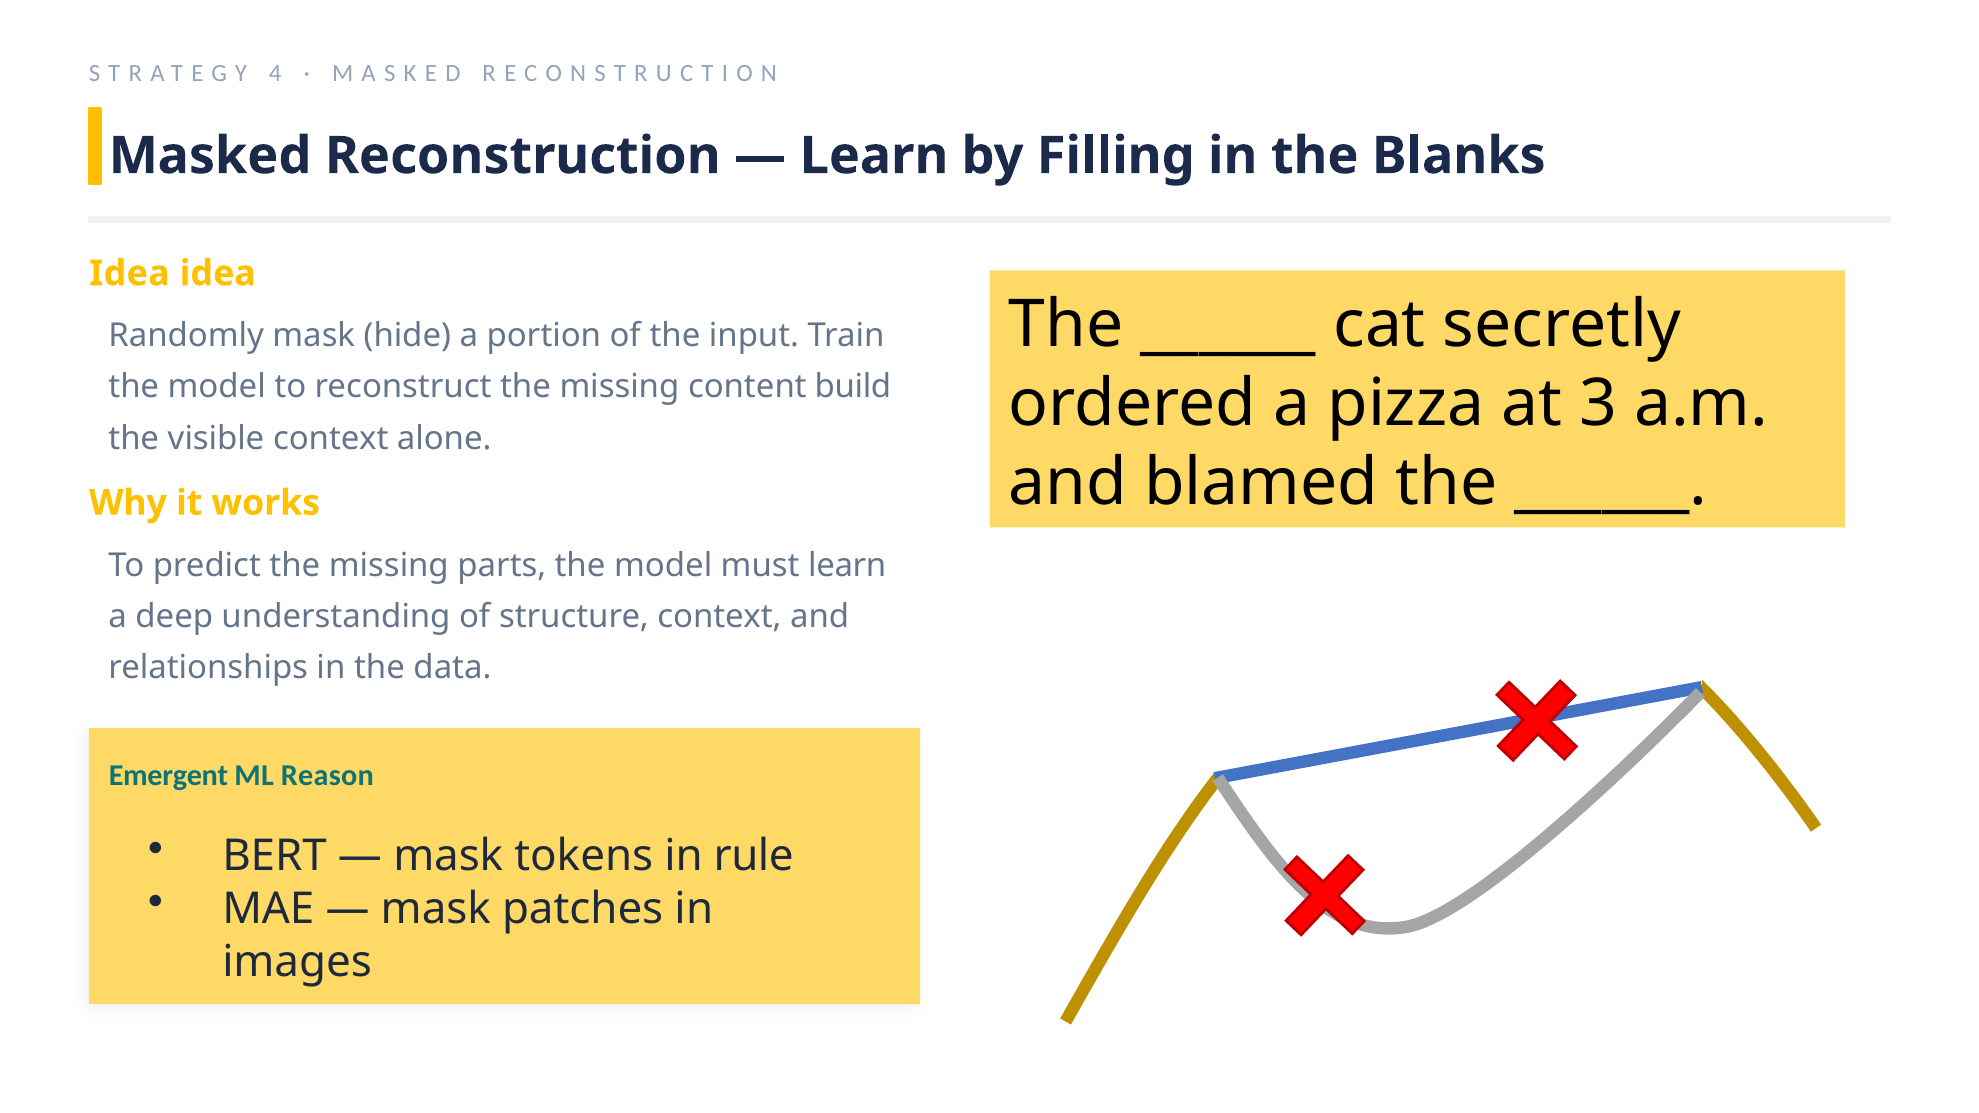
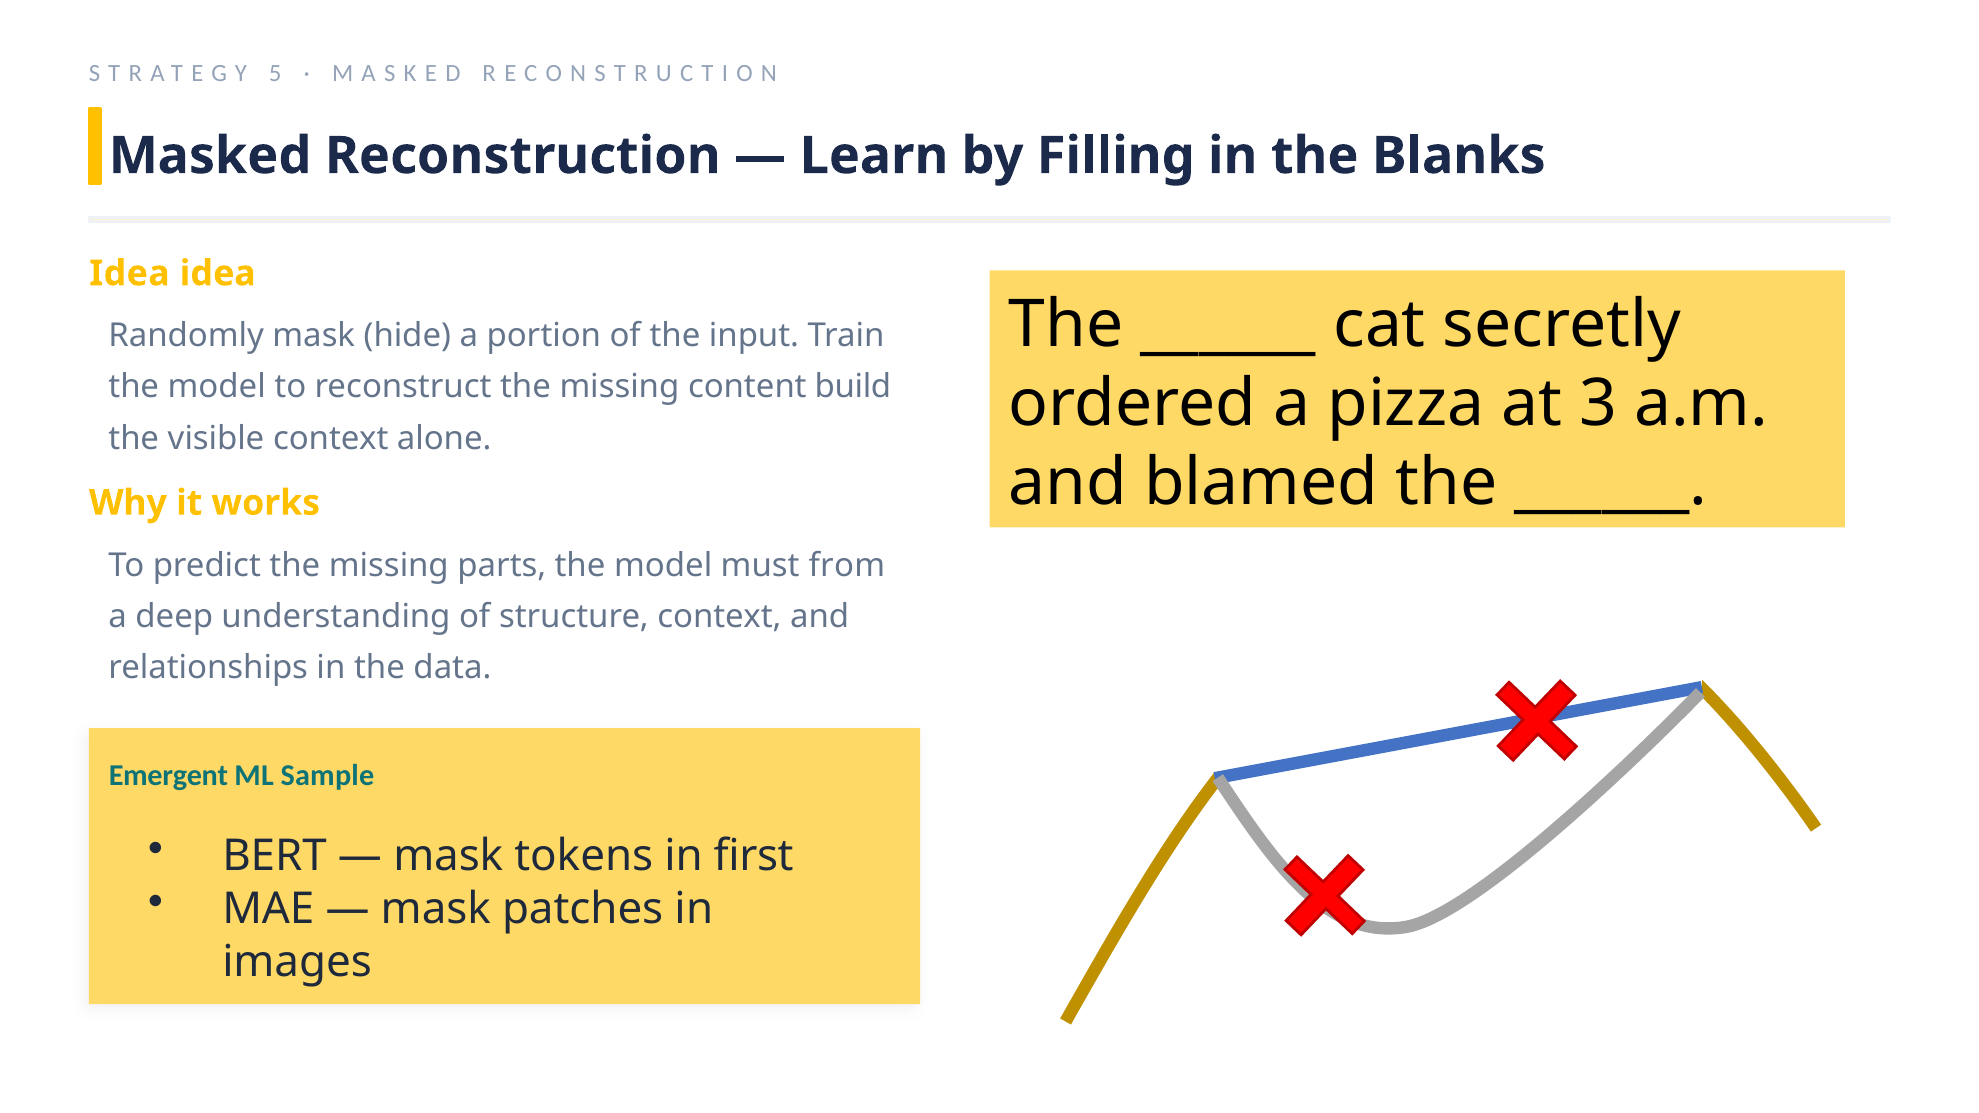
4: 4 -> 5 (275, 73)
must learn: learn -> from (847, 565)
Reason: Reason -> Sample (327, 776)
rule: rule -> first (754, 857)
